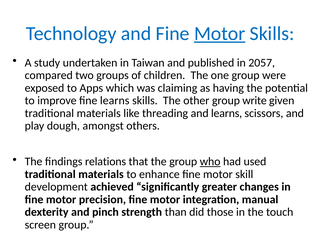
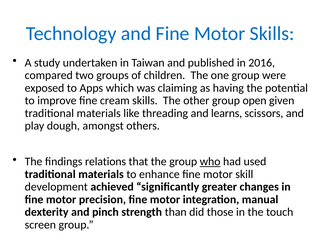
Motor underline: present -> none (220, 34)
2057: 2057 -> 2016 (262, 63)
fine learns: learns -> cream (115, 101)
write: write -> open (255, 101)
